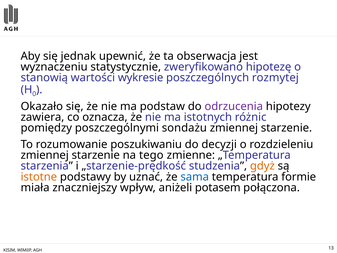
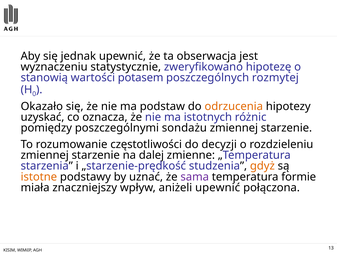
wykresie: wykresie -> potasem (141, 78)
odrzucenia colour: purple -> orange (234, 106)
zawiera: zawiera -> uzyskać (42, 117)
poszukiwaniu: poszukiwaniu -> częstotliwości (146, 144)
tego: tego -> dalej (151, 155)
sama colour: blue -> purple (195, 177)
aniżeli potasem: potasem -> upewnić (218, 187)
